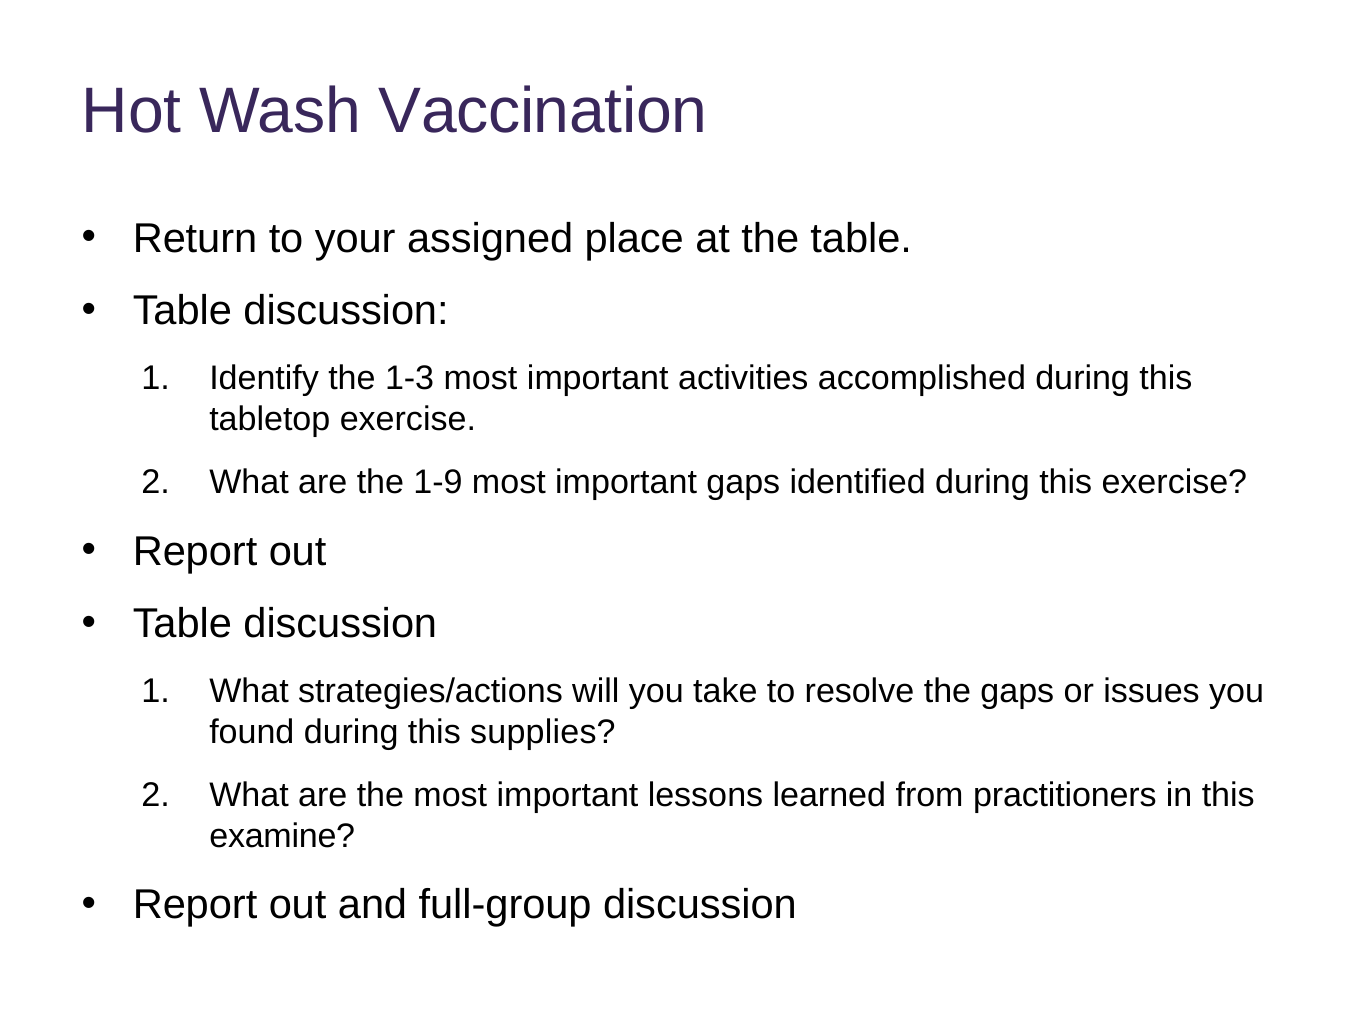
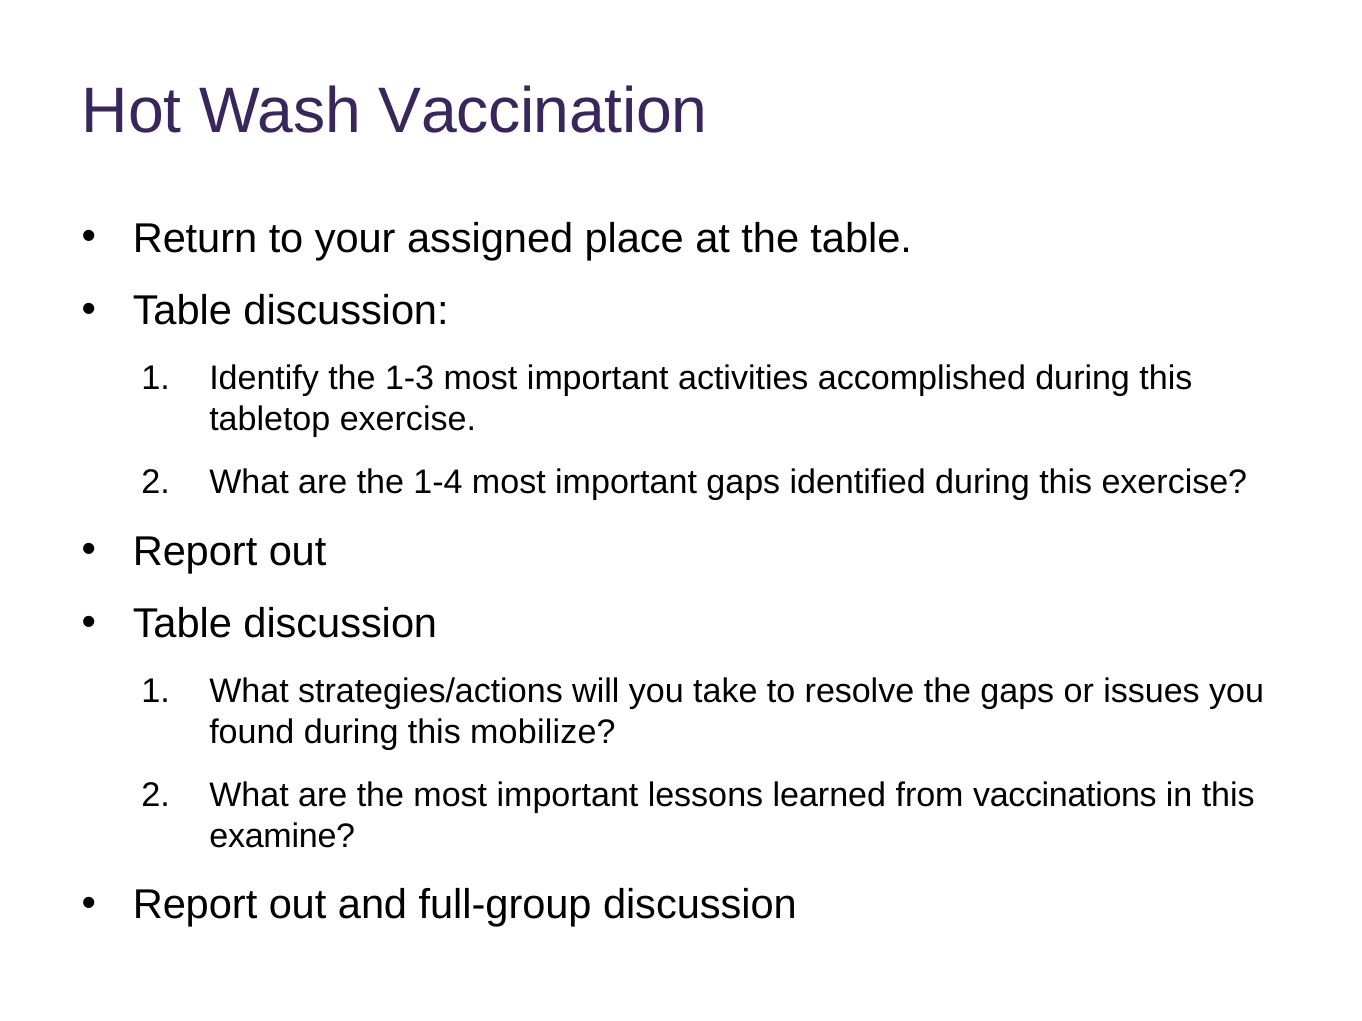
1-9: 1-9 -> 1-4 (438, 483)
supplies: supplies -> mobilize (543, 733)
practitioners: practitioners -> vaccinations (1065, 796)
